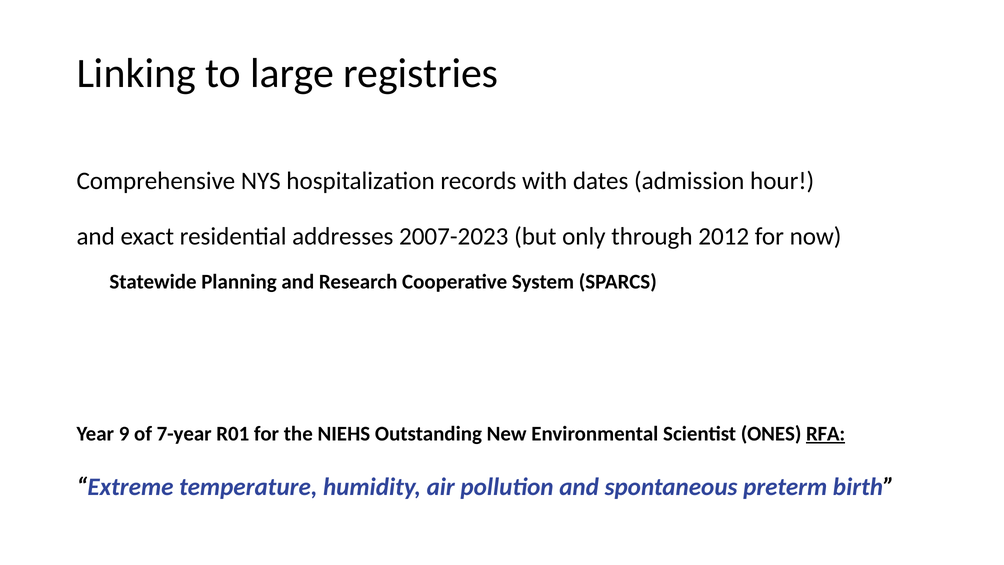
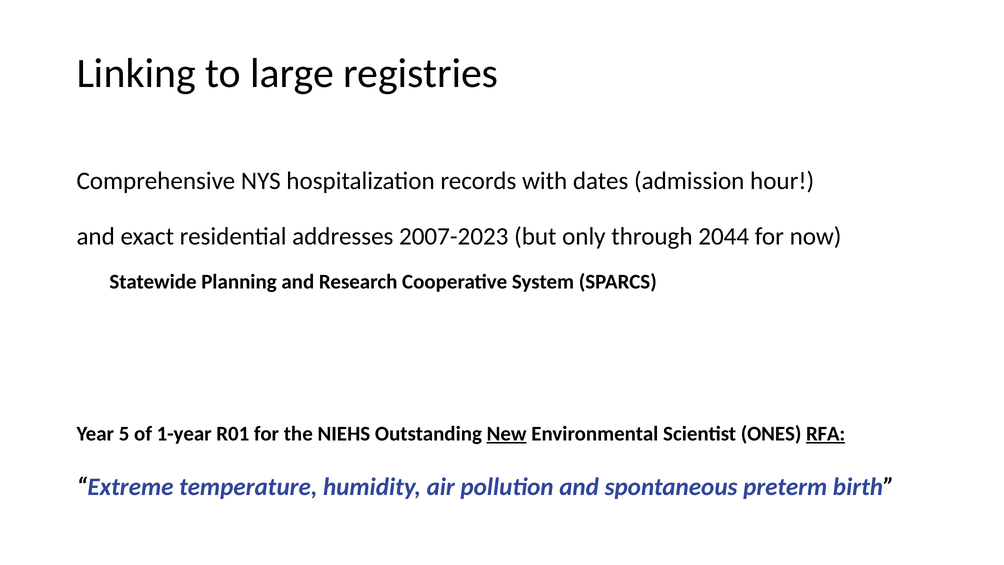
2012: 2012 -> 2044 (724, 237)
9: 9 -> 5 (124, 433)
7-year: 7-year -> 1-year (184, 433)
New underline: none -> present (507, 433)
